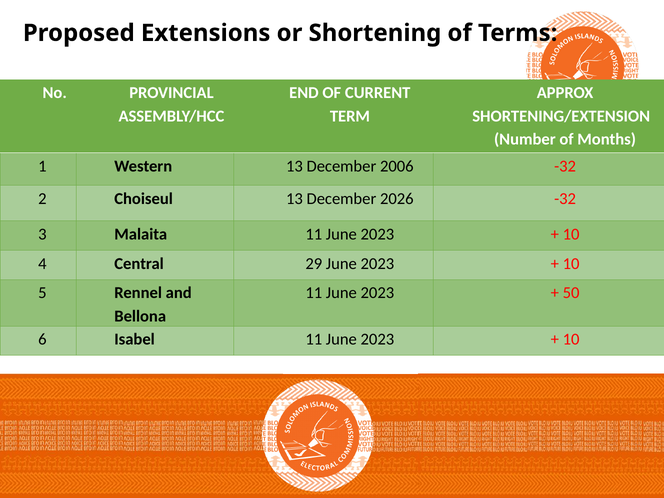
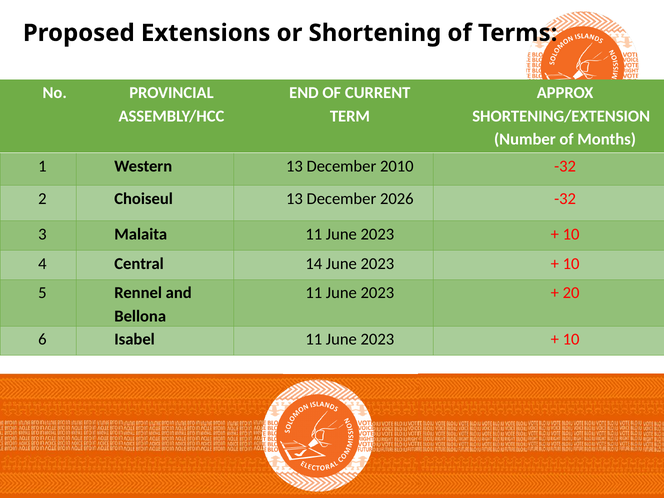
2006: 2006 -> 2010 (397, 166)
29: 29 -> 14 (314, 264)
50: 50 -> 20 (571, 293)
